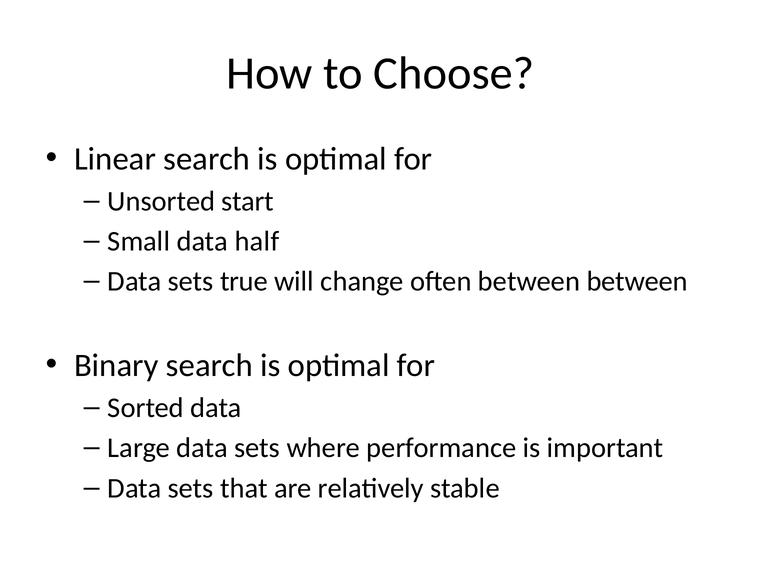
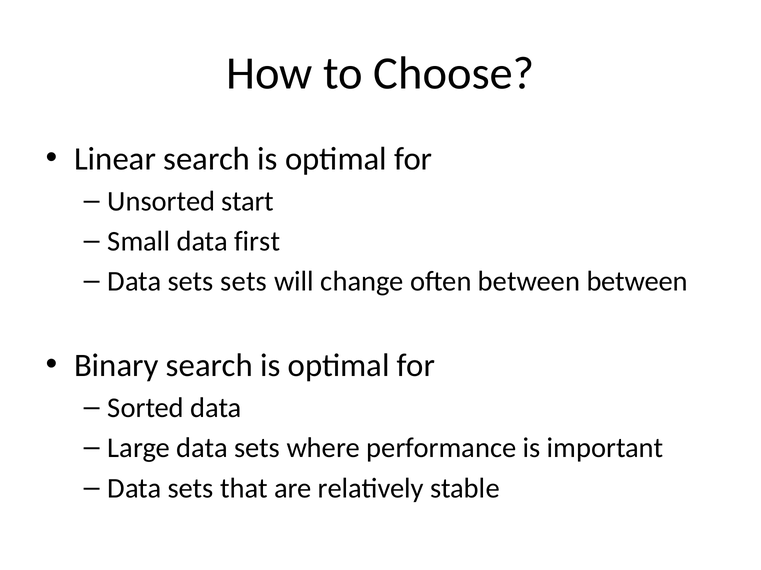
half: half -> first (257, 242)
sets true: true -> sets (244, 282)
